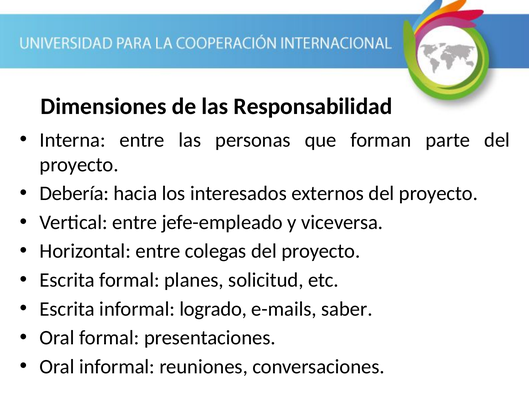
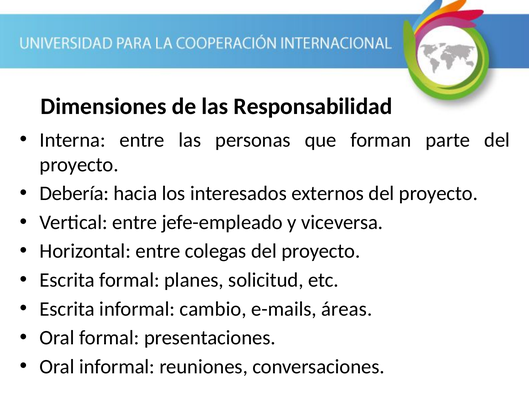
logrado: logrado -> cambio (213, 309)
saber: saber -> áreas (347, 309)
